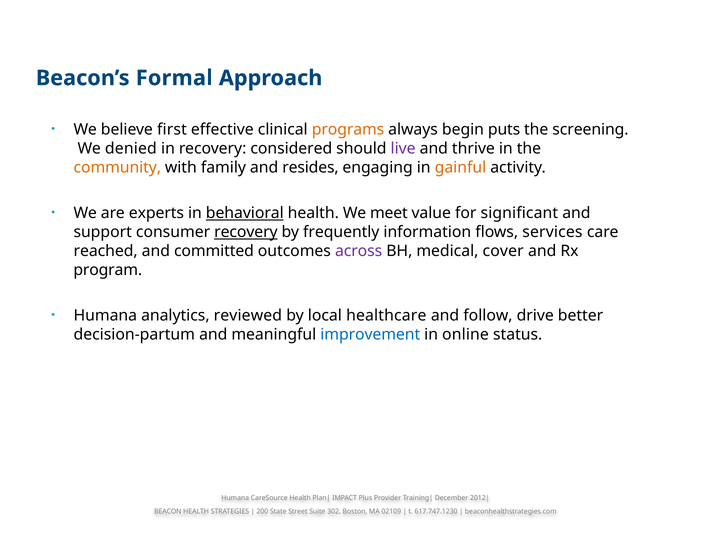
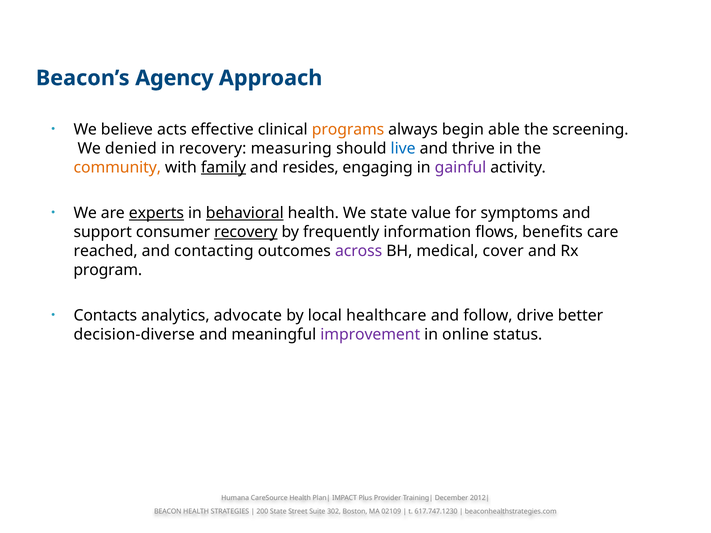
Formal: Formal -> Agency (174, 78)
first: first -> acts (172, 129)
puts: puts -> able (504, 129)
considered: considered -> measuring (291, 148)
live colour: purple -> blue (403, 148)
family underline: none -> present (223, 167)
gainful colour: orange -> purple (460, 167)
experts underline: none -> present (156, 213)
We meet: meet -> state (389, 213)
significant: significant -> symptoms (519, 213)
services: services -> benefits (552, 232)
committed: committed -> contacting (214, 251)
Humana: Humana -> Contacts (105, 316)
reviewed: reviewed -> advocate (248, 316)
decision-partum: decision-partum -> decision-diverse (134, 335)
improvement colour: blue -> purple (370, 335)
